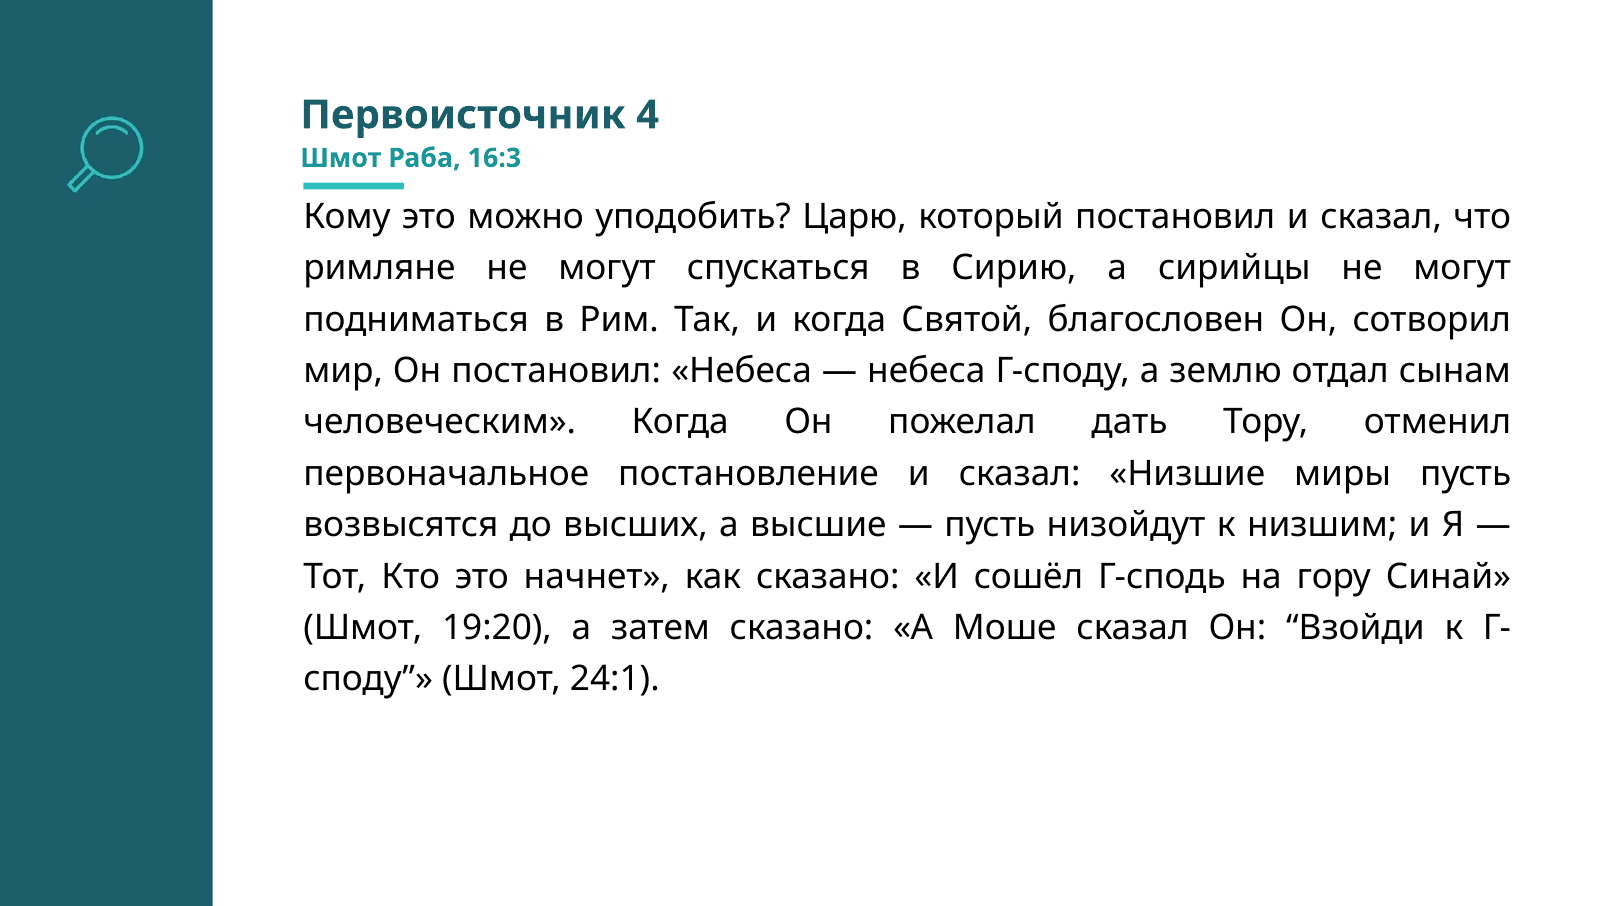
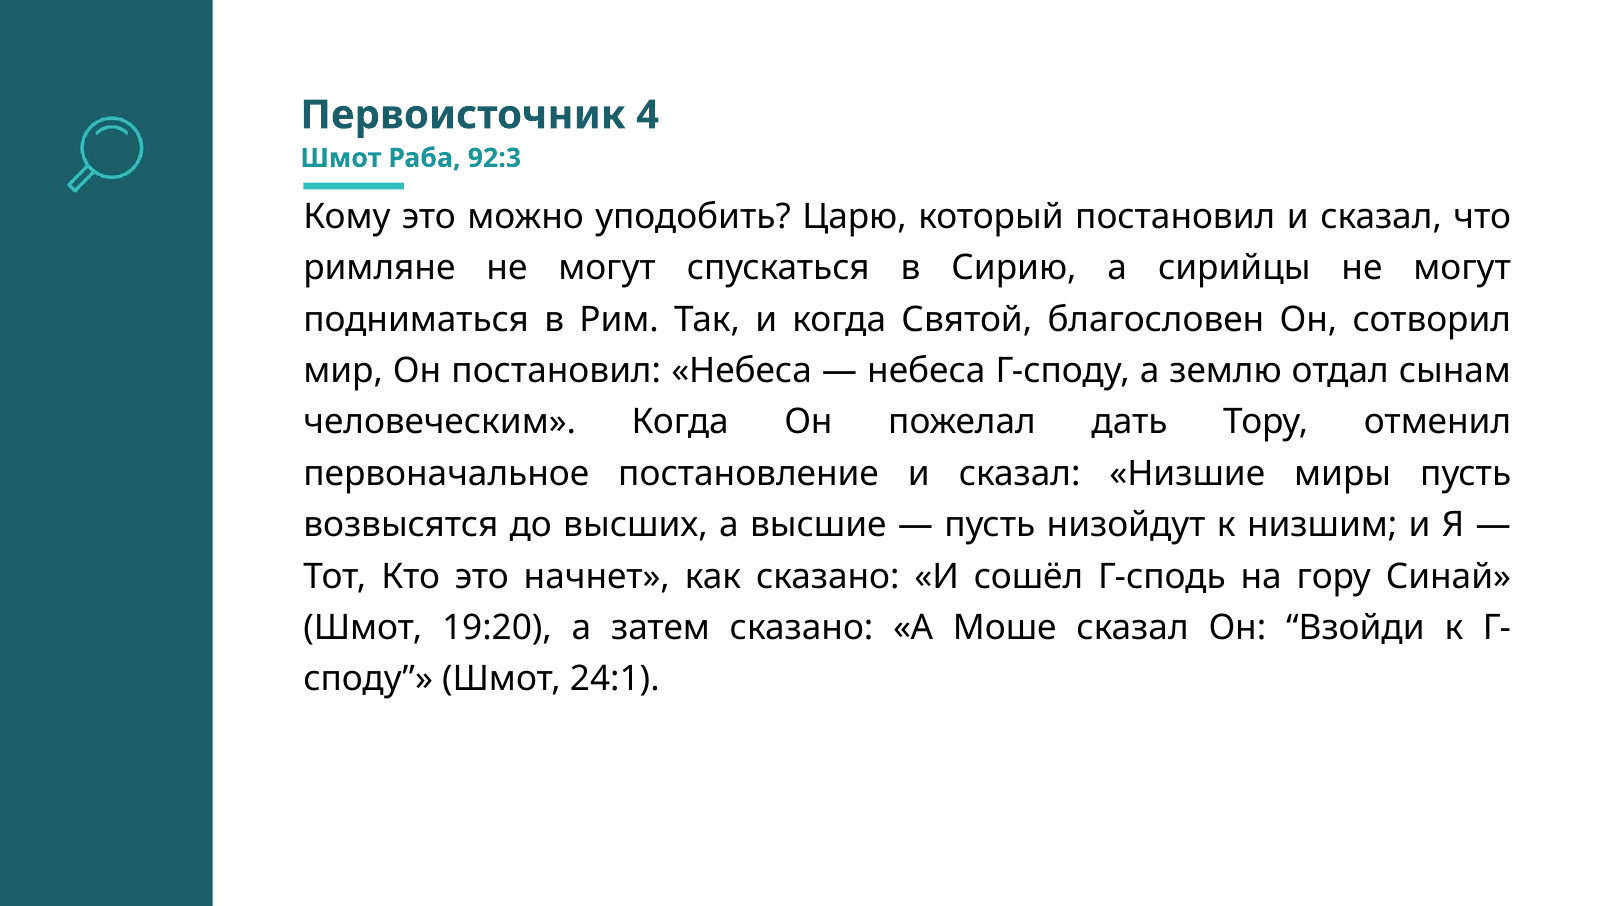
16:3: 16:3 -> 92:3 (494, 158)
